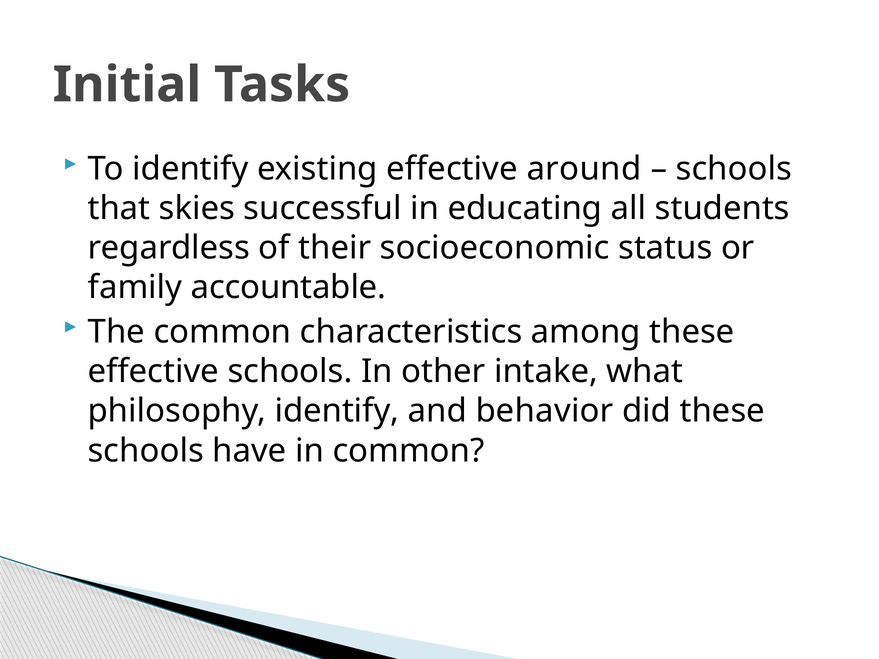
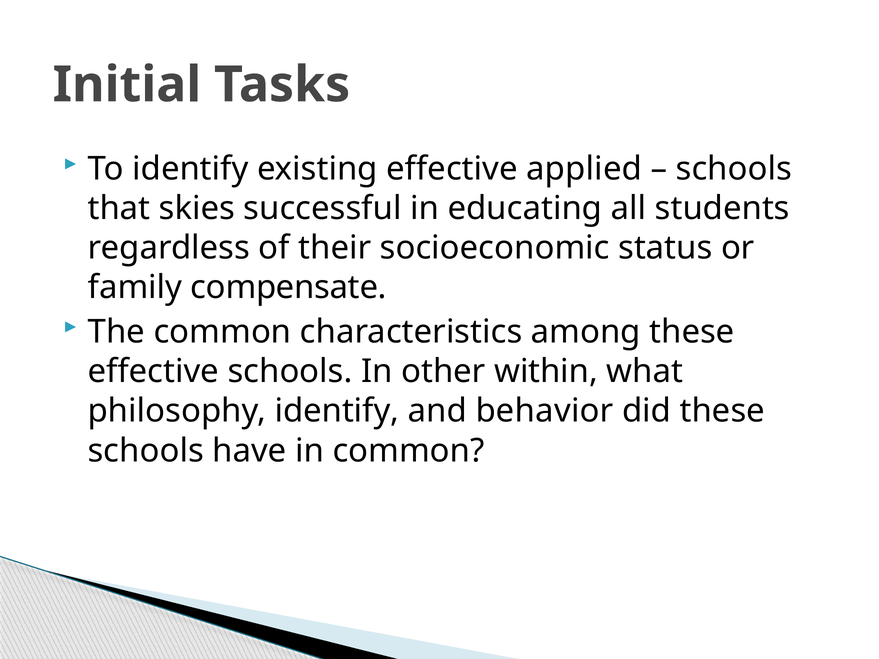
around: around -> applied (584, 169)
accountable: accountable -> compensate (289, 288)
intake: intake -> within (546, 372)
